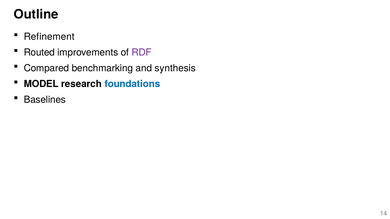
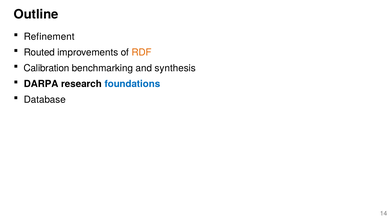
RDF colour: purple -> orange (142, 53)
Compared: Compared -> Calibration (46, 68)
MODEL: MODEL -> DARPA (41, 84)
Baselines: Baselines -> Database (45, 100)
